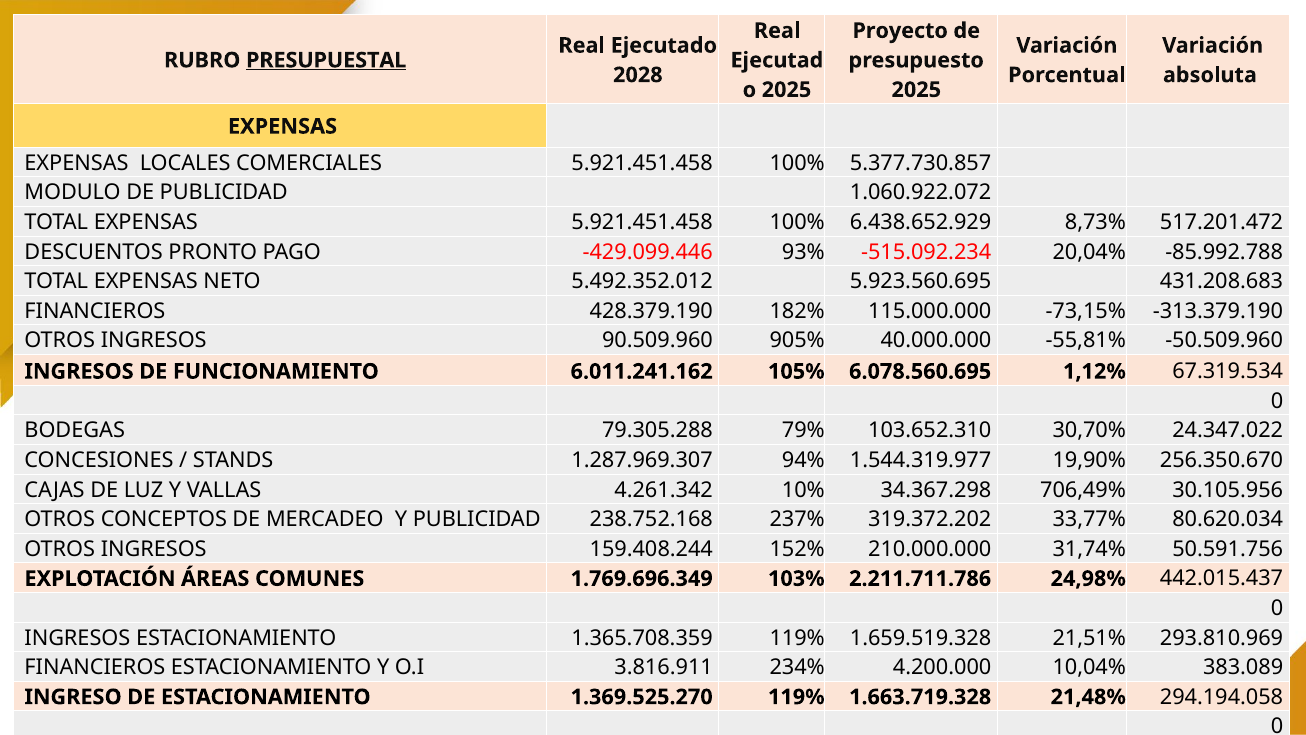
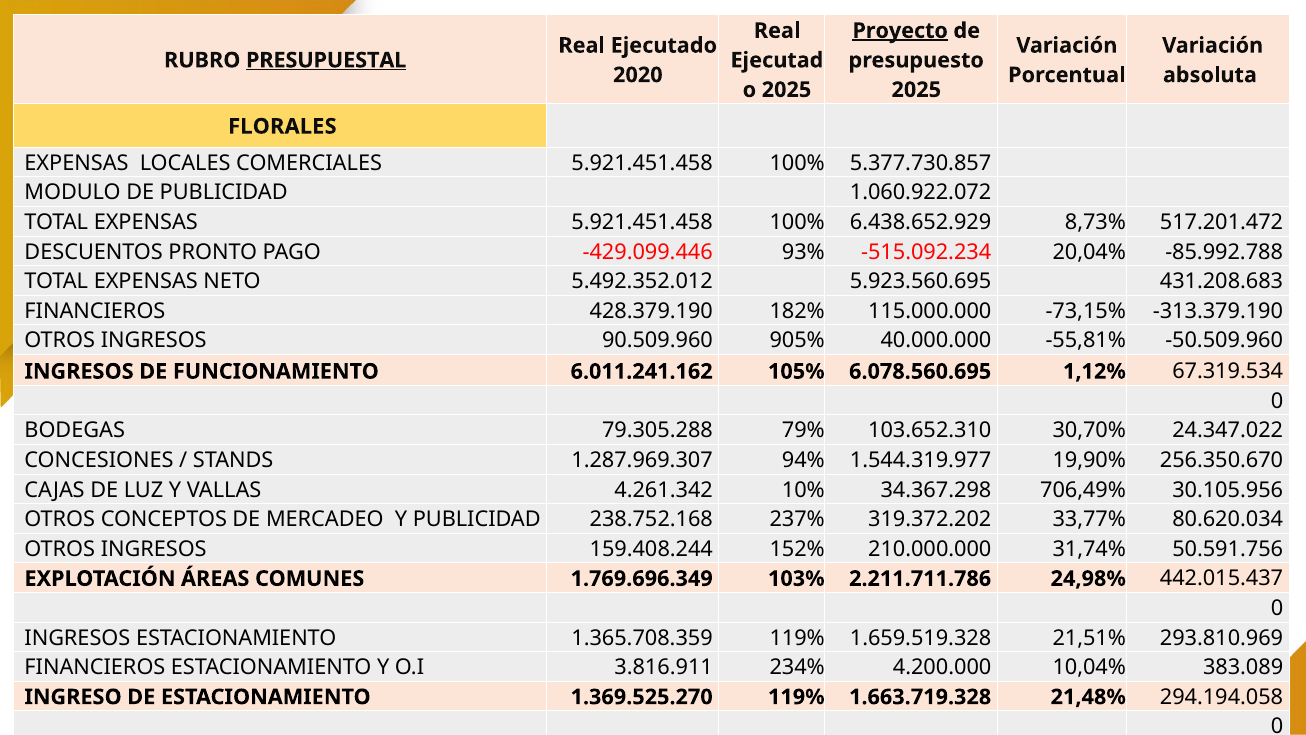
Proyecto underline: none -> present (900, 31)
2028: 2028 -> 2020 (638, 75)
EXPENSAS: EXPENSAS -> FLORALES (282, 126)
